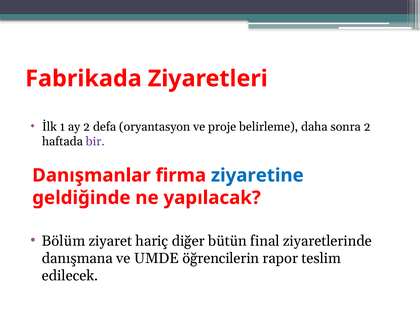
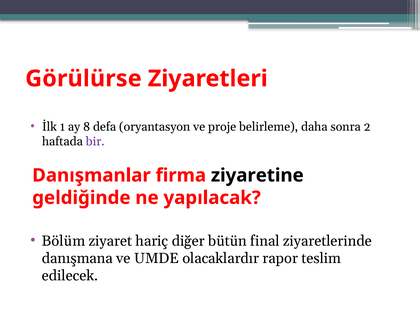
Fabrikada: Fabrikada -> Görülürse (83, 79)
ay 2: 2 -> 8 (87, 127)
ziyaretine colour: blue -> black (257, 175)
öğrencilerin: öğrencilerin -> olacaklardır (221, 258)
